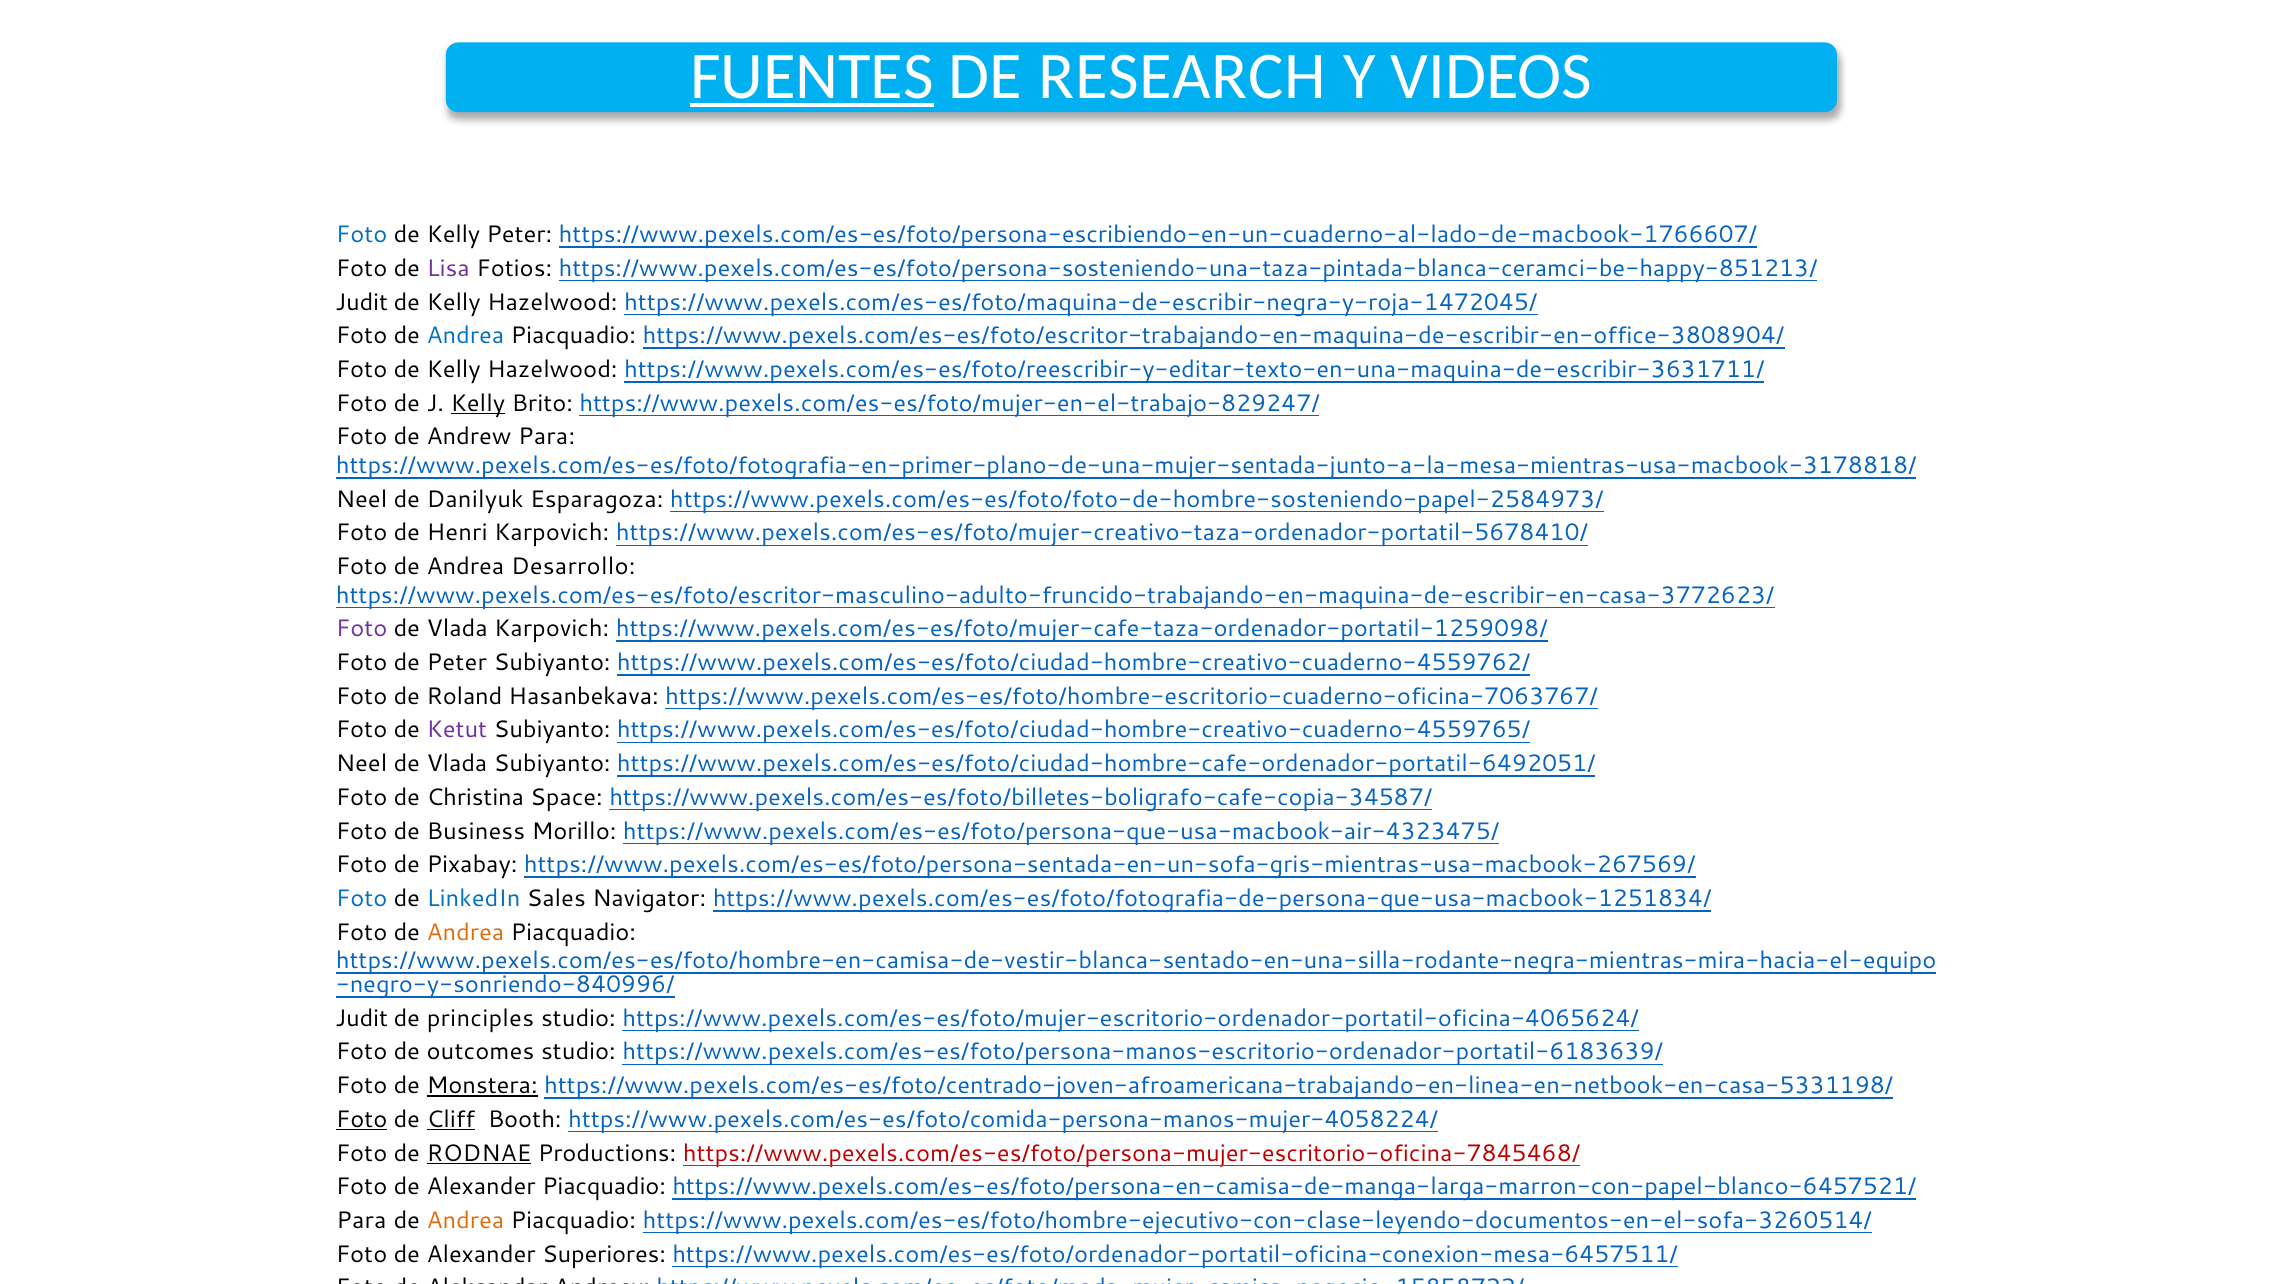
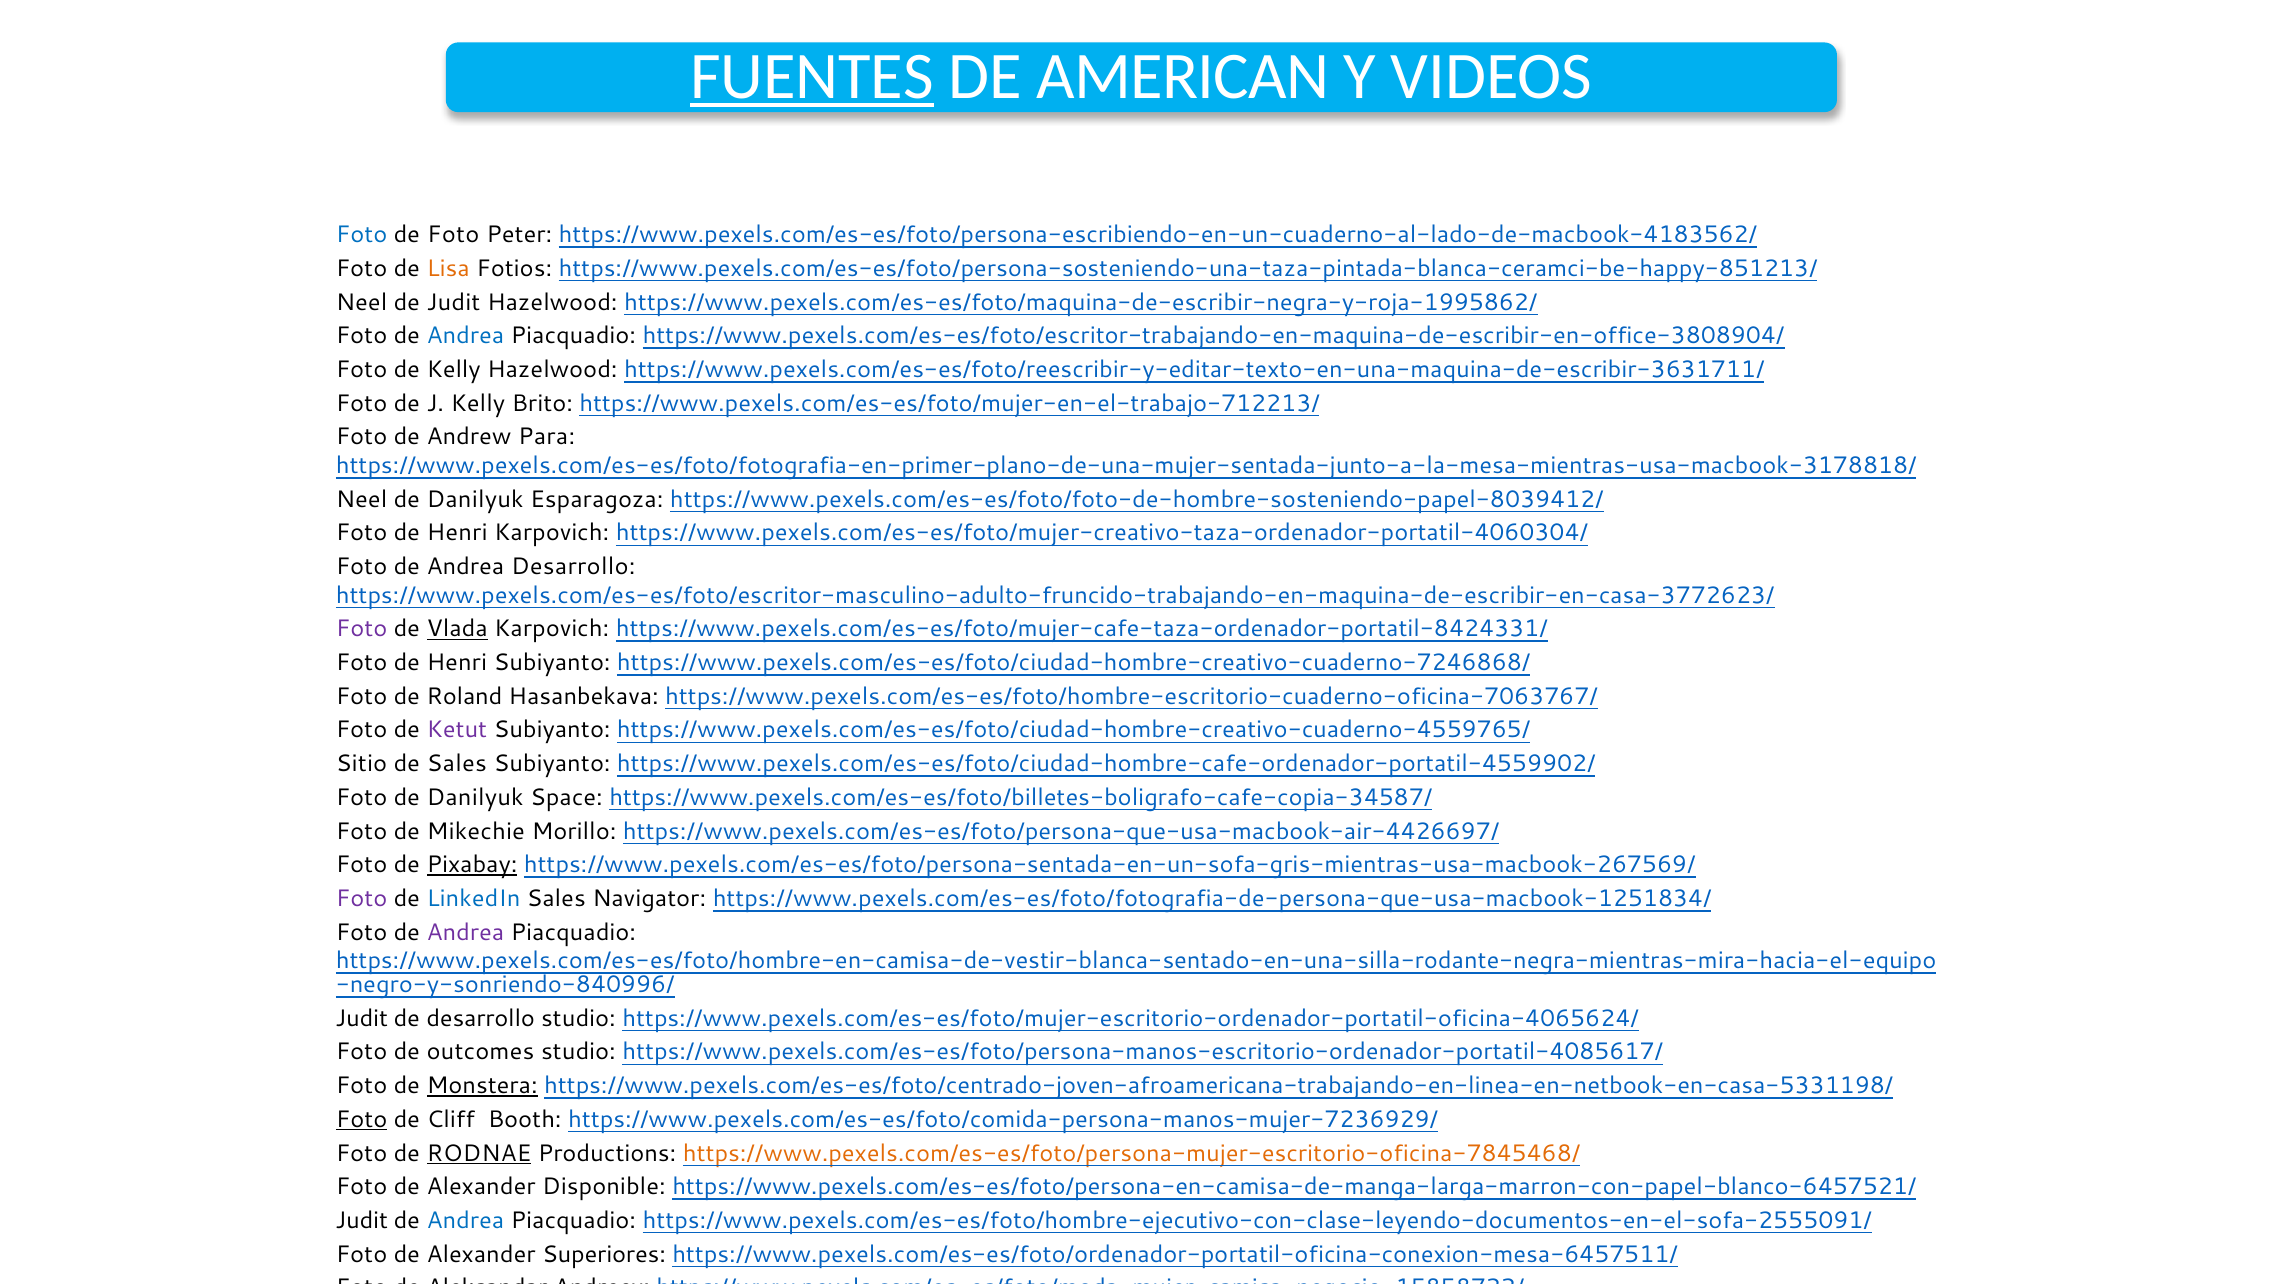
RESEARCH: RESEARCH -> AMERICAN (1183, 77)
Kelly: Kelly -> Foto (453, 235)
https://www.pexels.com/es-es/foto/persona-escribiendo-en-un-cuaderno-al-lado-de-macbook-1766607/: https://www.pexels.com/es-es/foto/persona-escribiendo-en-un-cuaderno-al-lado-de-macbook-1766607/ -> https://www.pexels.com/es-es/foto/persona-escribiendo-en-un-cuaderno-al-lado-de-macbook-4183562/ (1158, 235)
Lisa colour: purple -> orange (448, 269)
Judit: Judit -> Neel (362, 302)
Kelly: Kelly -> Judit (454, 302)
https://www.pexels.com/es-es/foto/maquina-de-escribir-negra-y-roja-1472045/: https://www.pexels.com/es-es/foto/maquina-de-escribir-negra-y-roja-1472045/ -> https://www.pexels.com/es-es/foto/maquina-de-escribir-negra-y-roja-1995862/ (1081, 302)
Kelly underline: present -> none (478, 403)
https://www.pexels.com/es-es/foto/mujer-en-el-trabajo-829247/: https://www.pexels.com/es-es/foto/mujer-en-el-trabajo-829247/ -> https://www.pexels.com/es-es/foto/mujer-en-el-trabajo-712213/ (950, 403)
https://www.pexels.com/es-es/foto/foto-de-hombre-sosteniendo-papel-2584973/: https://www.pexels.com/es-es/foto/foto-de-hombre-sosteniendo-papel-2584973/ -> https://www.pexels.com/es-es/foto/foto-de-hombre-sosteniendo-papel-8039412/ (1137, 499)
https://www.pexels.com/es-es/foto/mujer-creativo-taza-ordenador-portatil-5678410/: https://www.pexels.com/es-es/foto/mujer-creativo-taza-ordenador-portatil-5678410/ -> https://www.pexels.com/es-es/foto/mujer-creativo-taza-ordenador-portatil-4060304/ (1102, 533)
Vlada underline: none -> present (457, 629)
https://www.pexels.com/es-es/foto/mujer-cafe-taza-ordenador-portatil-1259098/: https://www.pexels.com/es-es/foto/mujer-cafe-taza-ordenador-portatil-1259098/ -> https://www.pexels.com/es-es/foto/mujer-cafe-taza-ordenador-portatil-8424331/ (1082, 629)
Peter: Peter -> Henri (457, 663)
https://www.pexels.com/es-es/foto/ciudad-hombre-creativo-cuaderno-4559762/: https://www.pexels.com/es-es/foto/ciudad-hombre-creativo-cuaderno-4559762/ -> https://www.pexels.com/es-es/foto/ciudad-hombre-creativo-cuaderno-7246868/ (1074, 663)
Neel: Neel -> Sitio (362, 764)
Vlada: Vlada -> Sales (457, 764)
https://www.pexels.com/es-es/foto/ciudad-hombre-cafe-ordenador-portatil-6492051/: https://www.pexels.com/es-es/foto/ciudad-hombre-cafe-ordenador-portatil-6492051/ -> https://www.pexels.com/es-es/foto/ciudad-hombre-cafe-ordenador-portatil-4559902/ (1106, 764)
Foto de Christina: Christina -> Danilyuk (475, 798)
Business: Business -> Mikechie (476, 831)
https://www.pexels.com/es-es/foto/persona-que-usa-macbook-air-4323475/: https://www.pexels.com/es-es/foto/persona-que-usa-macbook-air-4323475/ -> https://www.pexels.com/es-es/foto/persona-que-usa-macbook-air-4426697/ (1061, 831)
Pixabay underline: none -> present (472, 865)
Foto colour: blue -> purple (362, 899)
Andrea colour: orange -> purple (465, 932)
de principles: principles -> desarrollo (481, 1019)
https://www.pexels.com/es-es/foto/persona-manos-escritorio-ordenador-portatil-6183639/: https://www.pexels.com/es-es/foto/persona-manos-escritorio-ordenador-portatil-6183639/ -> https://www.pexels.com/es-es/foto/persona-manos-escritorio-ordenador-portatil-4085617/ (1143, 1052)
Cliff underline: present -> none (451, 1120)
https://www.pexels.com/es-es/foto/comida-persona-manos-mujer-4058224/: https://www.pexels.com/es-es/foto/comida-persona-manos-mujer-4058224/ -> https://www.pexels.com/es-es/foto/comida-persona-manos-mujer-7236929/ (1003, 1120)
https://www.pexels.com/es-es/foto/persona-mujer-escritorio-oficina-7845468/ colour: red -> orange (1132, 1153)
Alexander Piacquadio: Piacquadio -> Disponible (604, 1187)
Para: Para -> Judit (362, 1221)
Andrea colour: orange -> blue (465, 1221)
https://www.pexels.com/es-es/foto/hombre-ejecutivo-con-clase-leyendo-documentos-en-el-sofa-3260514/: https://www.pexels.com/es-es/foto/hombre-ejecutivo-con-clase-leyendo-documentos-en-el-sofa-3260514/ -> https://www.pexels.com/es-es/foto/hombre-ejecutivo-con-clase-leyendo-documentos-en-el-sofa-2555091/ (1257, 1221)
